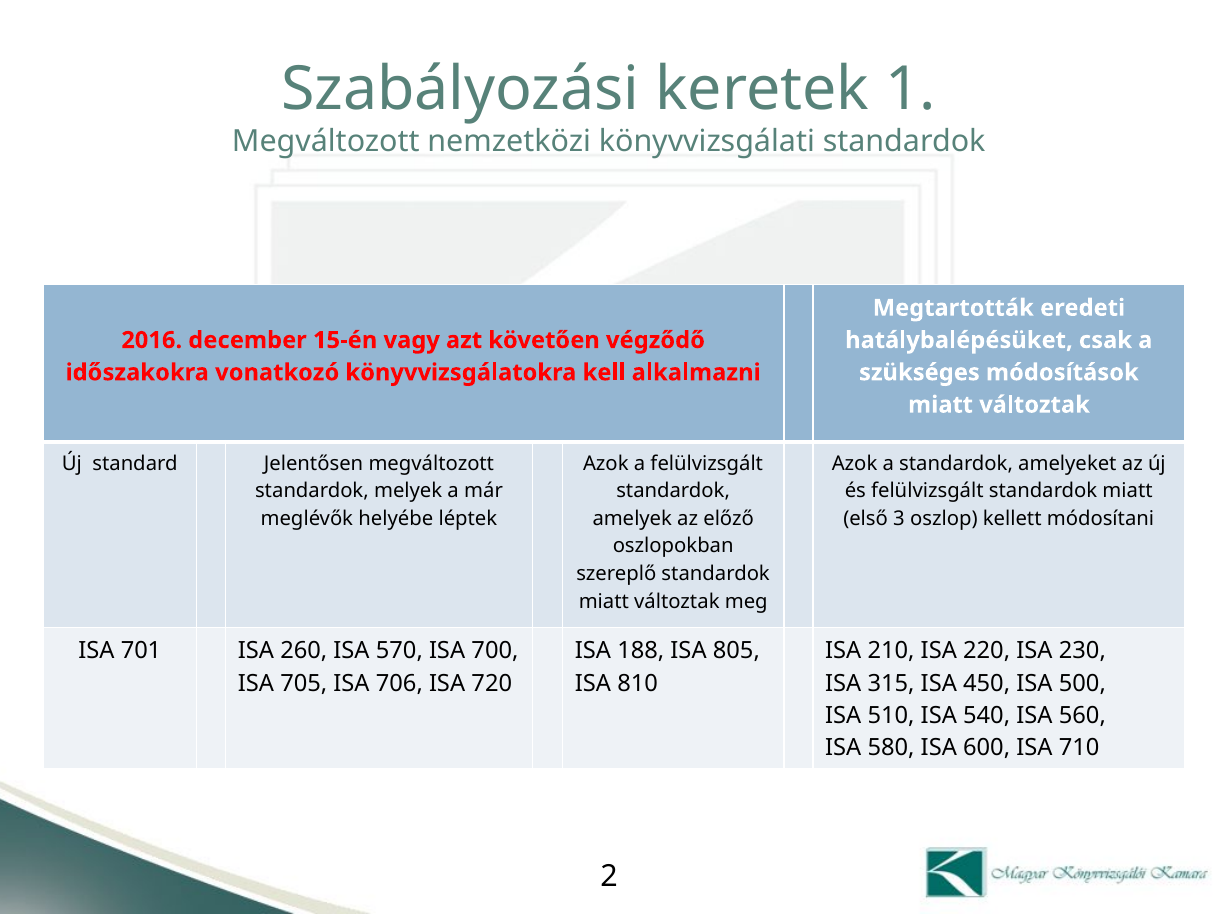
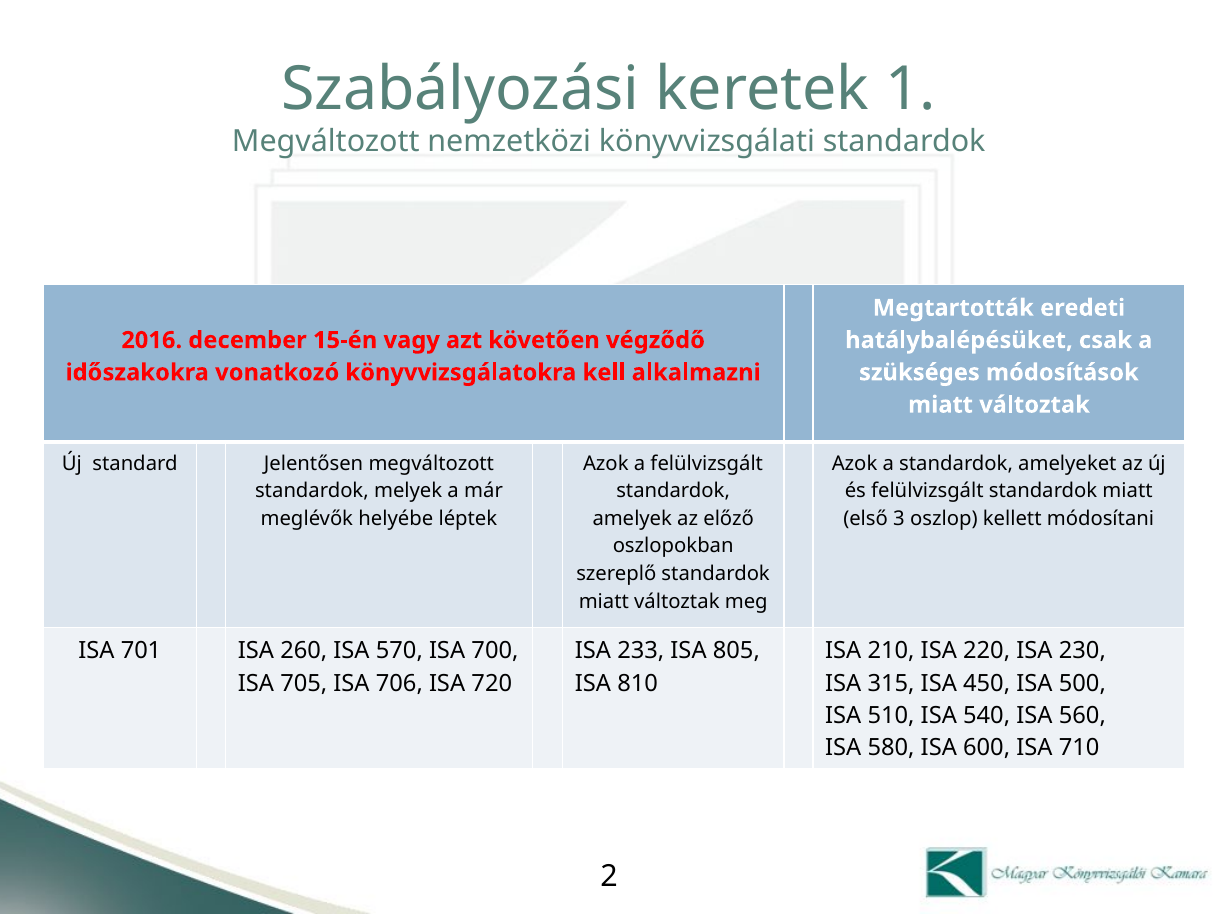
188: 188 -> 233 (641, 651)
